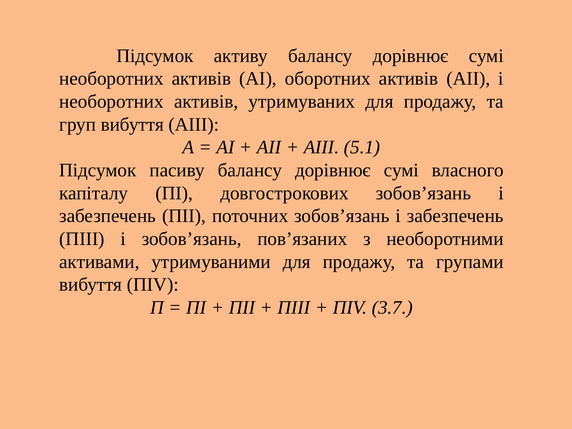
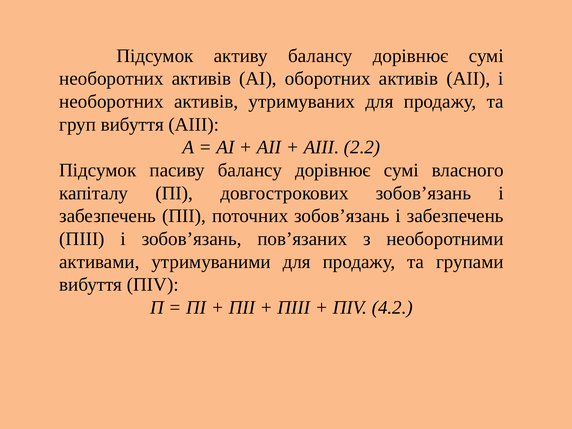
5.1: 5.1 -> 2.2 (362, 147)
3.7: 3.7 -> 4.2 (392, 307)
